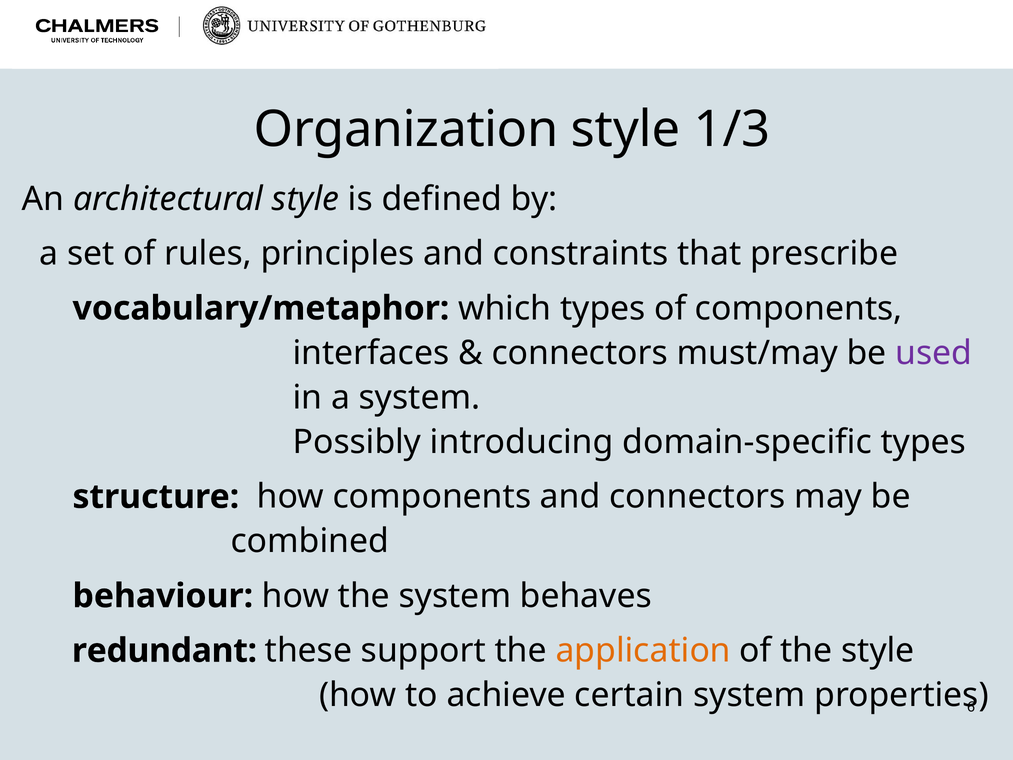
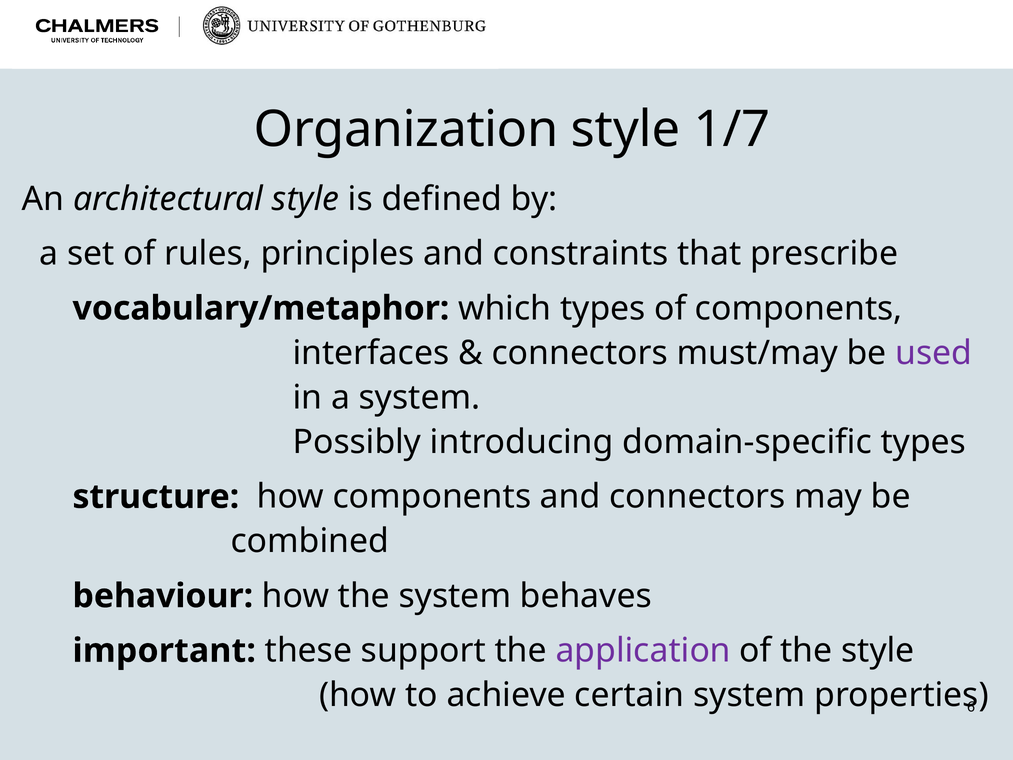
1/3: 1/3 -> 1/7 (732, 130)
redundant: redundant -> important (164, 650)
application colour: orange -> purple (643, 650)
